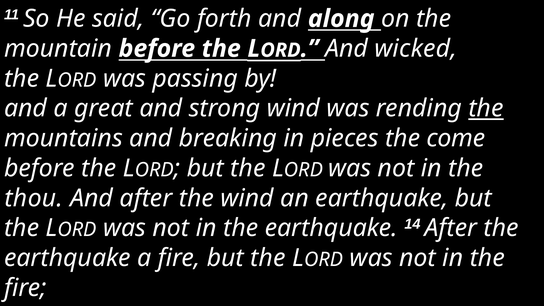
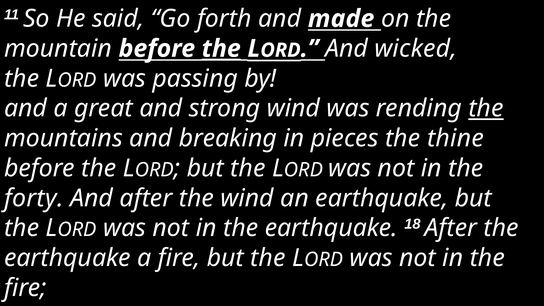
along: along -> made (341, 19)
the underline: none -> present (221, 49)
come: come -> thine (456, 138)
thou: thou -> forty (34, 198)
14: 14 -> 18 (412, 224)
